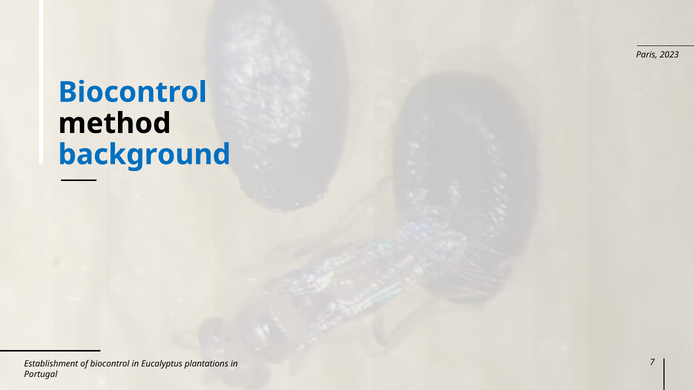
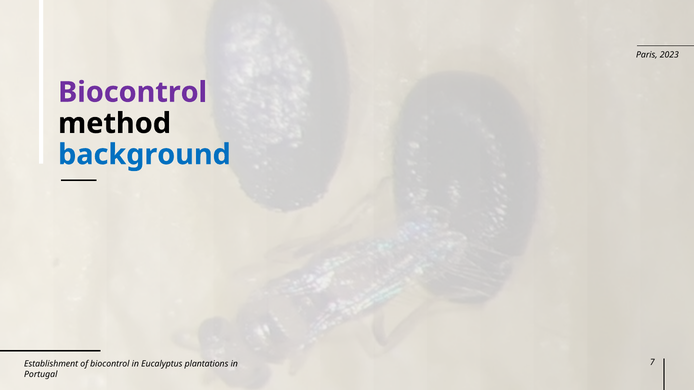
Biocontrol colour: blue -> purple (133, 92)
